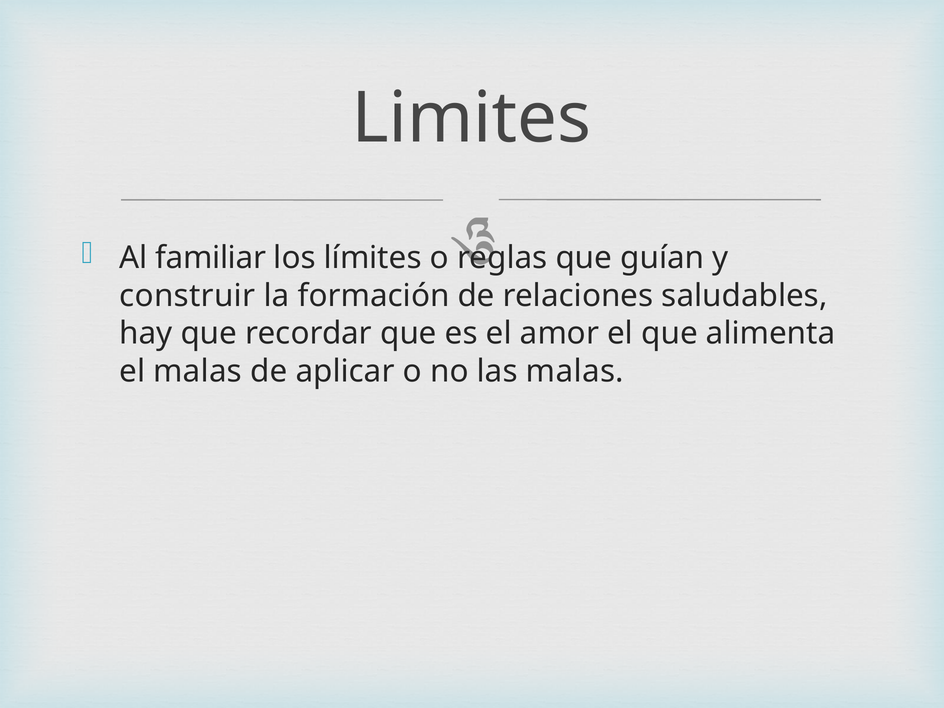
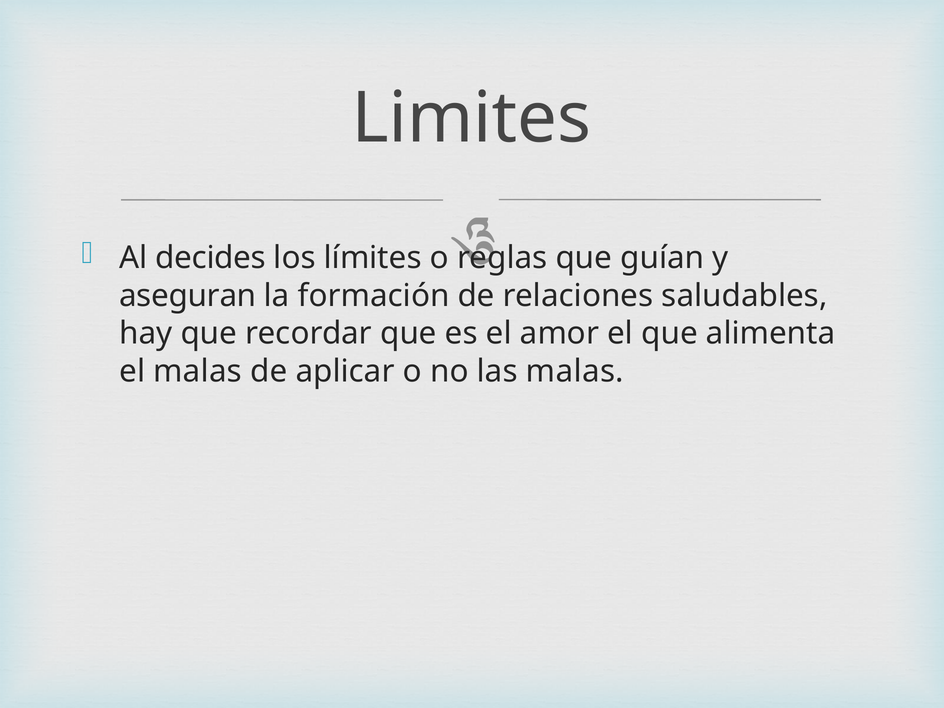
familiar: familiar -> decides (211, 258)
construir: construir -> aseguran (188, 296)
